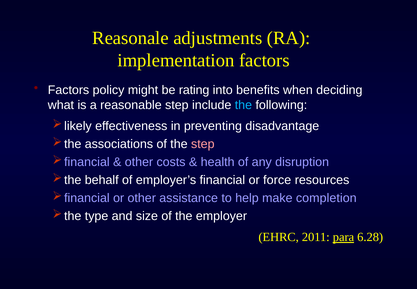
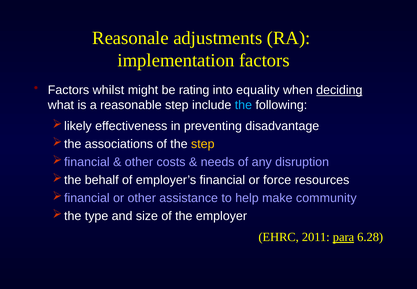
policy: policy -> whilst (108, 90)
benefits: benefits -> equality (258, 90)
deciding underline: none -> present (339, 90)
step colour: pink -> yellow (203, 144)
health: health -> needs (218, 162)
completion: completion -> community (326, 198)
